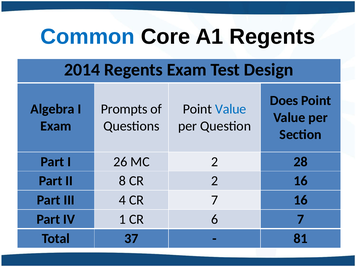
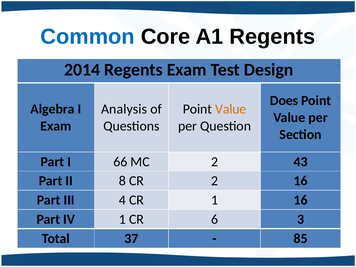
Prompts: Prompts -> Analysis (124, 109)
Value colour: blue -> orange (231, 109)
26: 26 -> 66 (120, 162)
28: 28 -> 43 (301, 162)
CR 7: 7 -> 1 (215, 200)
6 7: 7 -> 3 (301, 219)
81: 81 -> 85 (301, 238)
